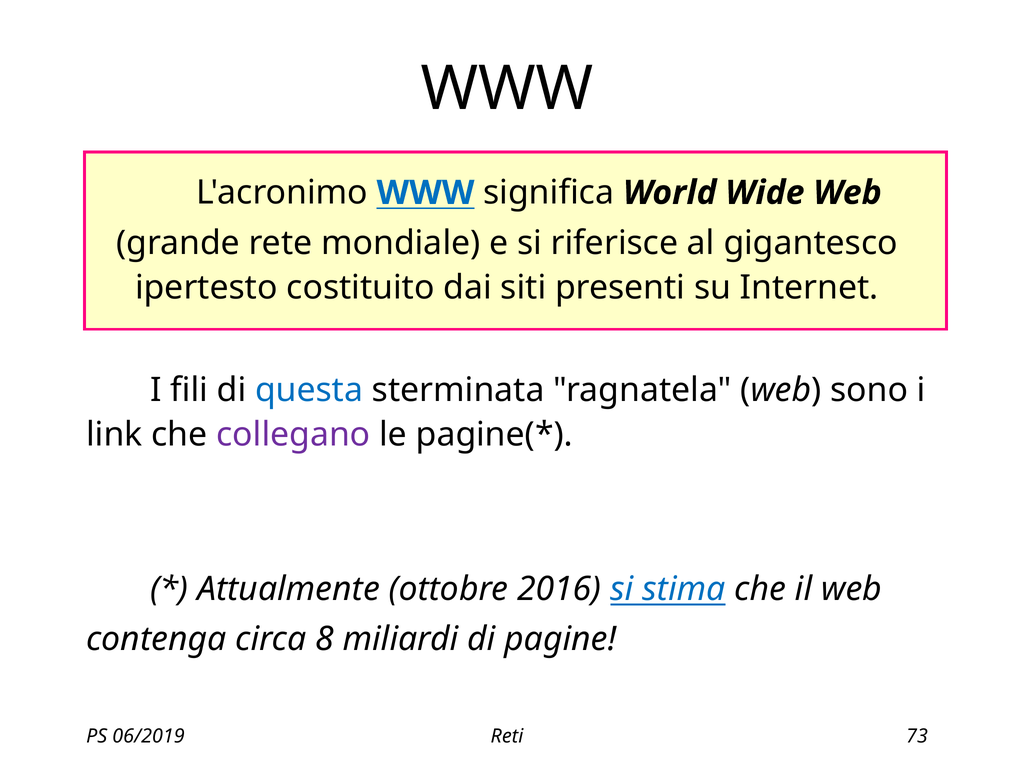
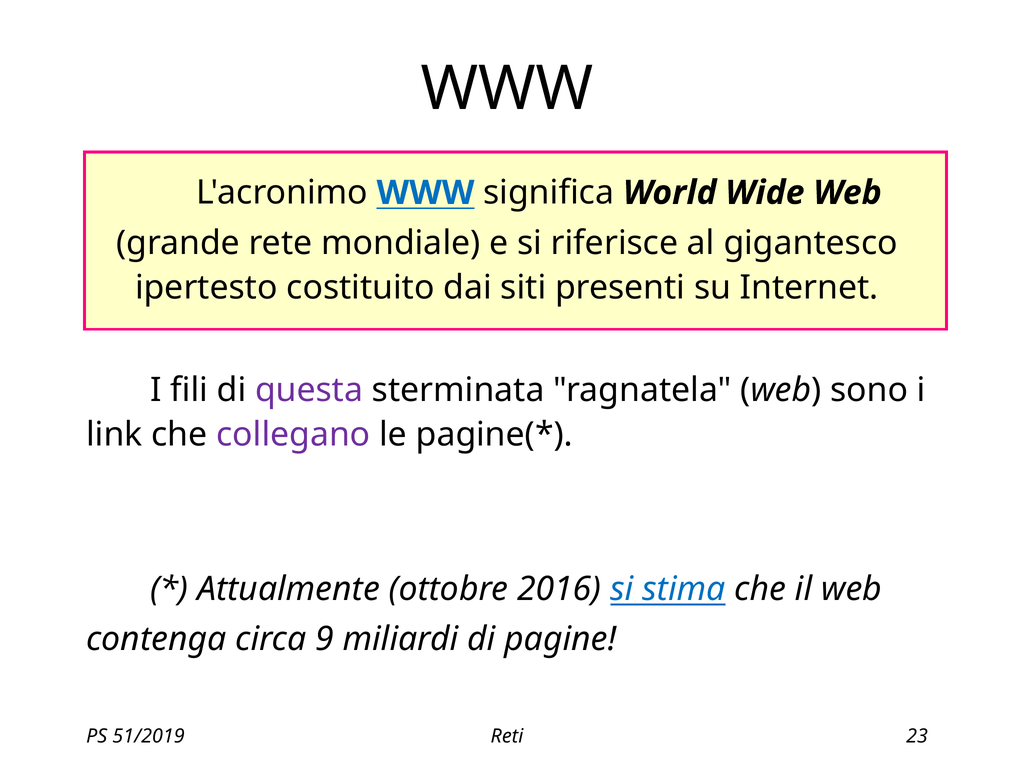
questa colour: blue -> purple (309, 390)
8: 8 -> 9 (325, 640)
06/2019: 06/2019 -> 51/2019 (149, 737)
73: 73 -> 23 (917, 737)
